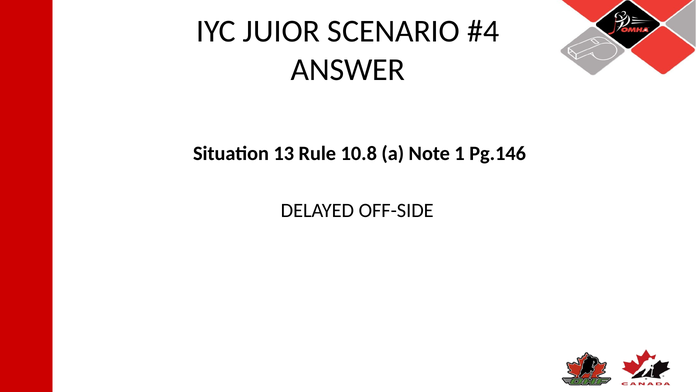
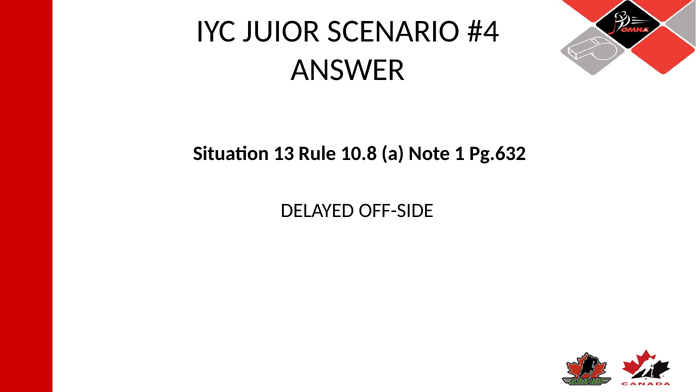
Pg.146: Pg.146 -> Pg.632 (498, 153)
